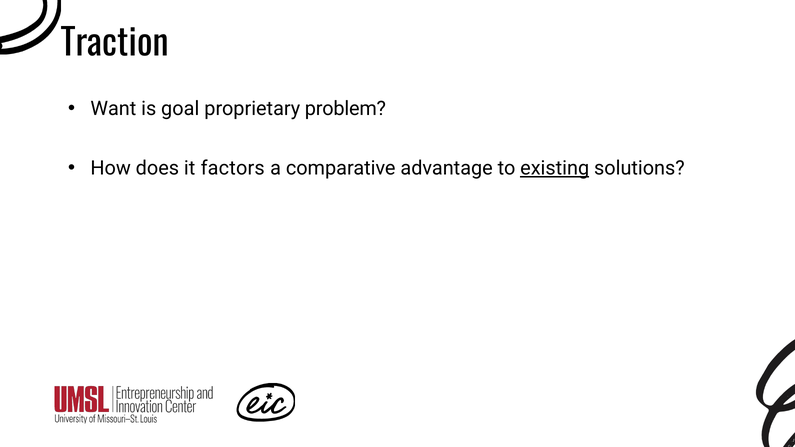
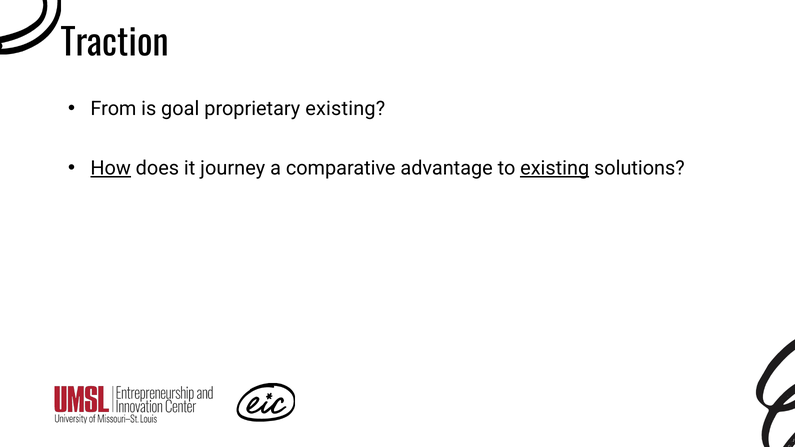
Want: Want -> From (113, 109)
proprietary problem: problem -> existing (345, 109)
How underline: none -> present (111, 168)
factors: factors -> journey (233, 168)
